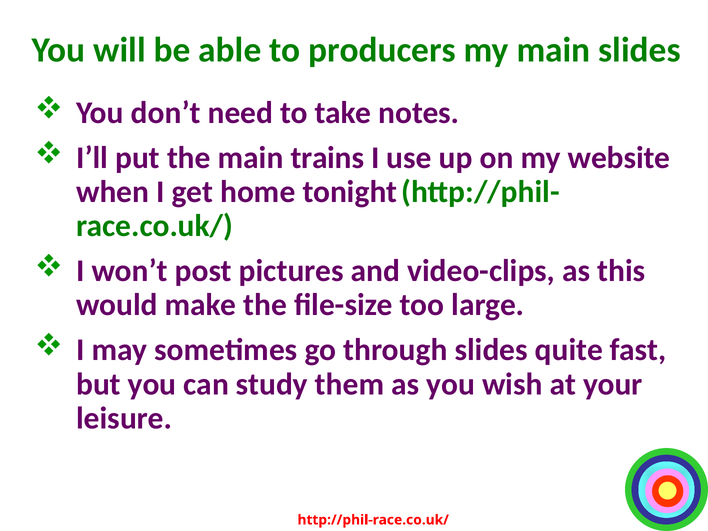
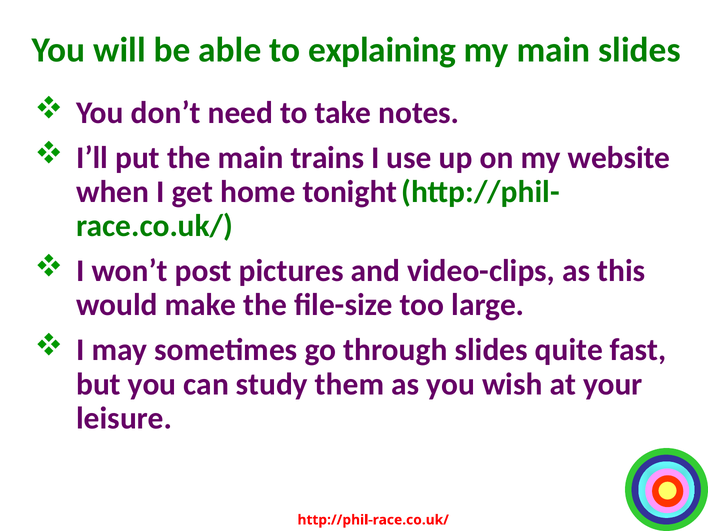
producers: producers -> explaining (382, 50)
